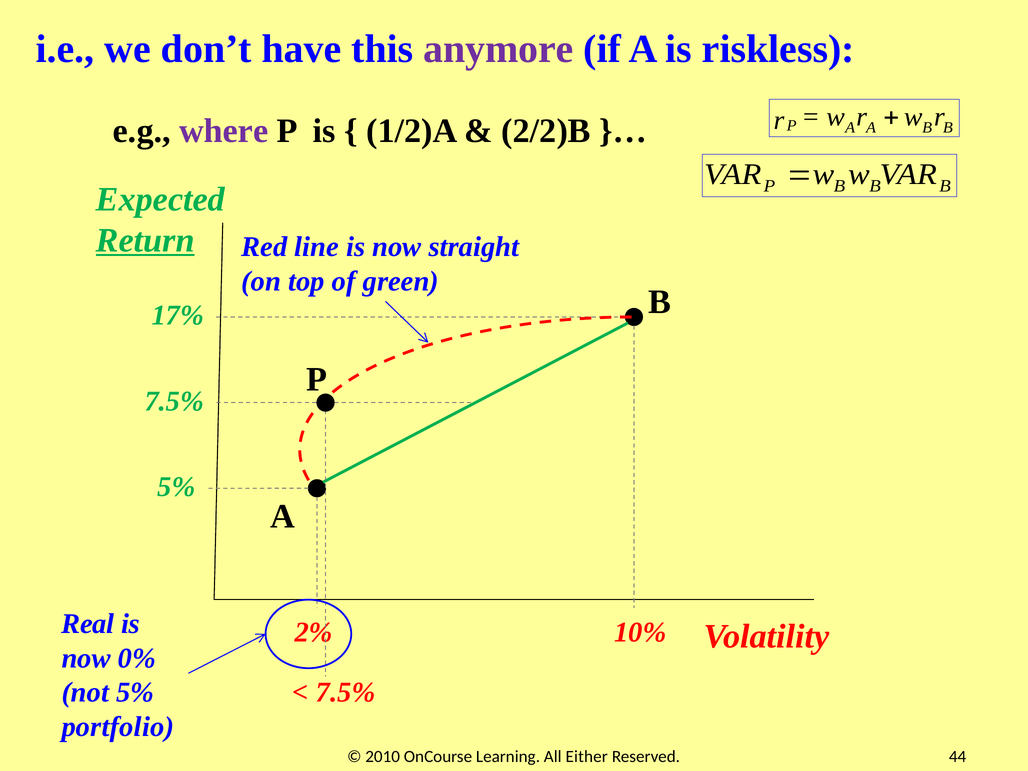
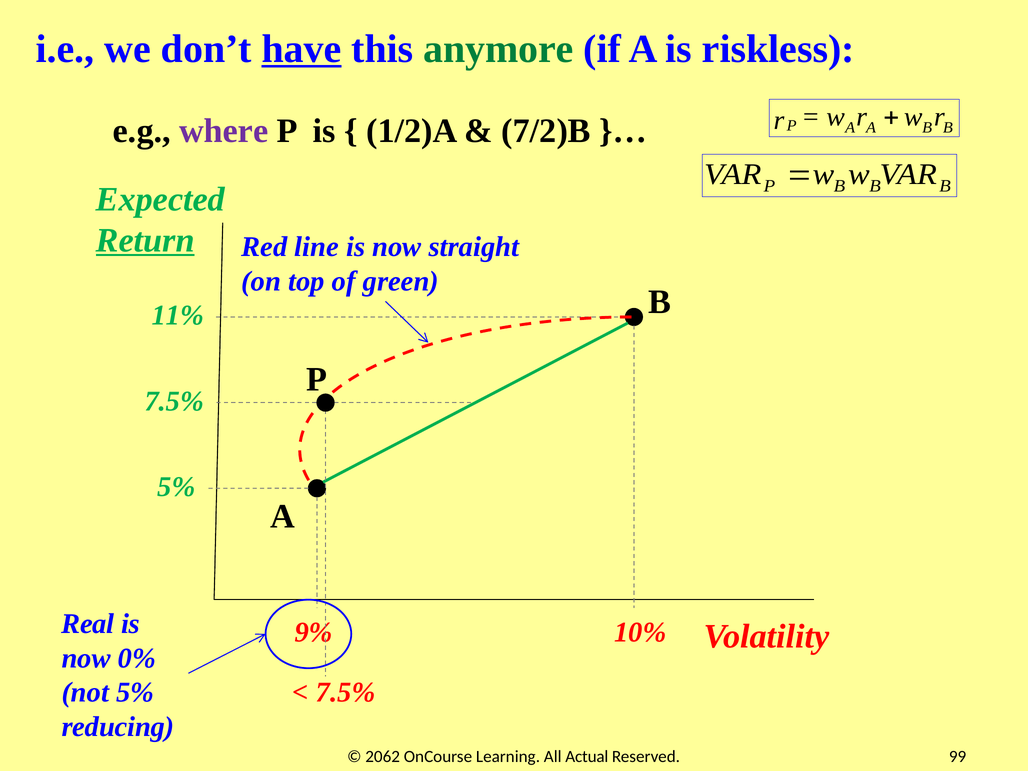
have underline: none -> present (302, 49)
anymore colour: purple -> green (499, 49)
2/2)B: 2/2)B -> 7/2)B (546, 131)
17%: 17% -> 11% (178, 315)
2%: 2% -> 9% (314, 632)
portfolio: portfolio -> reducing (118, 727)
2010: 2010 -> 2062 (383, 756)
Either: Either -> Actual (587, 756)
44: 44 -> 99 (958, 756)
